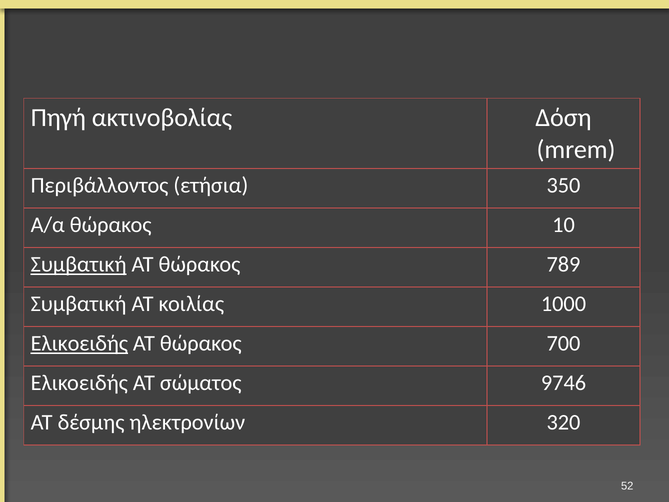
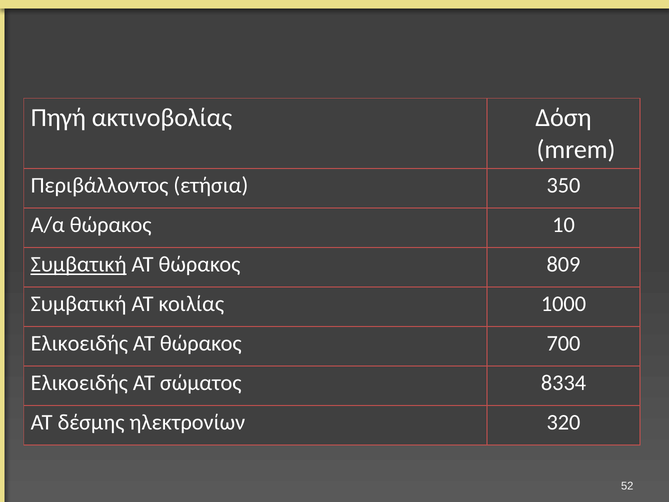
789: 789 -> 809 (563, 264)
Ελικοειδής underline: present -> none (79, 343)
9746: 9746 -> 8334 (563, 383)
